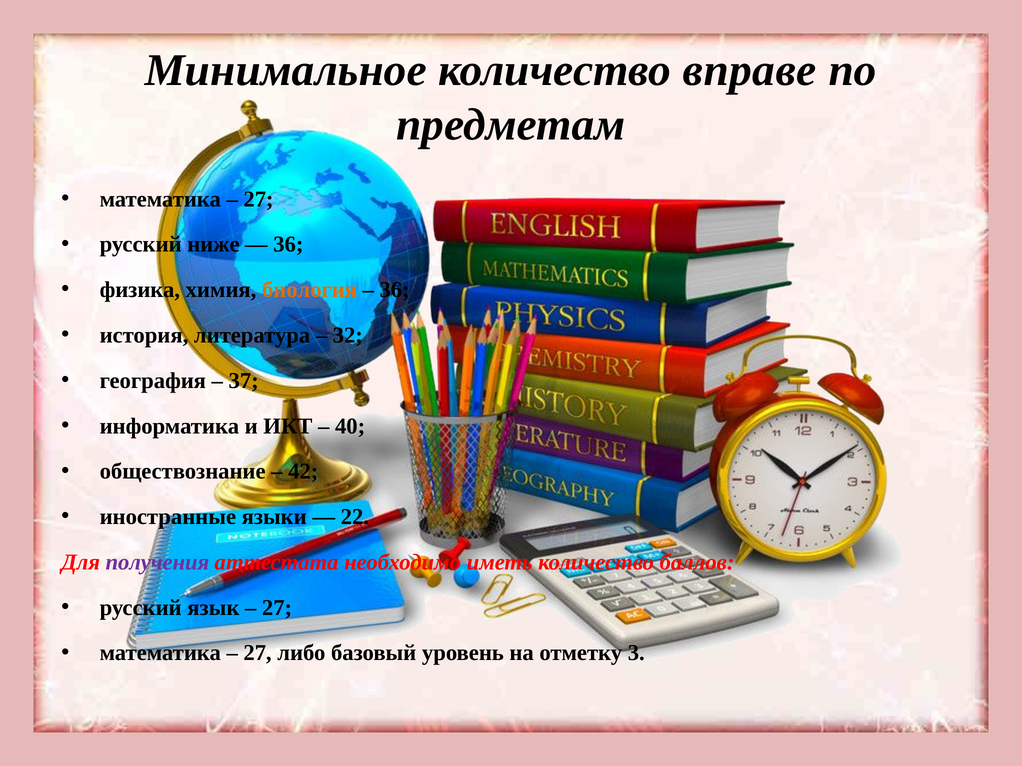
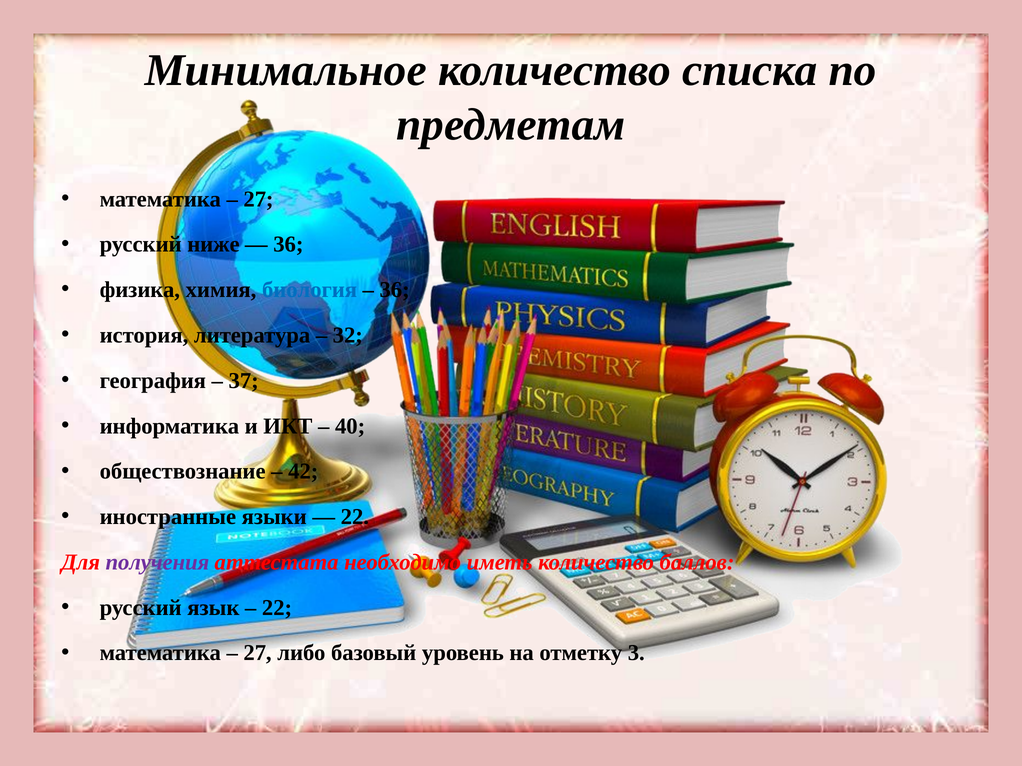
вправе: вправе -> списка (750, 70)
биология colour: orange -> blue (310, 290)
27: 27 -> 22 (277, 608)
